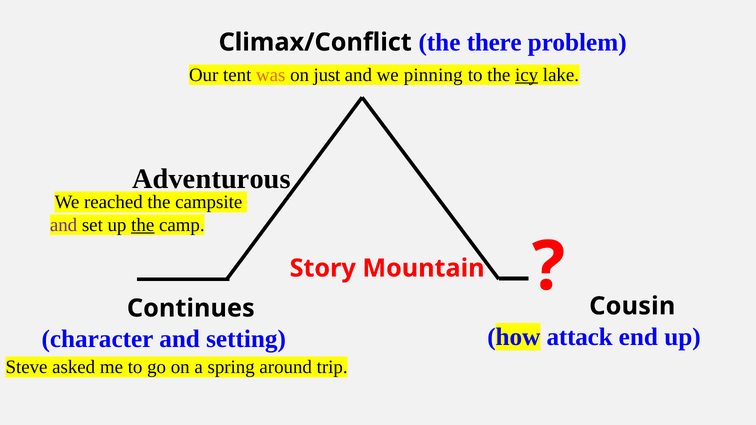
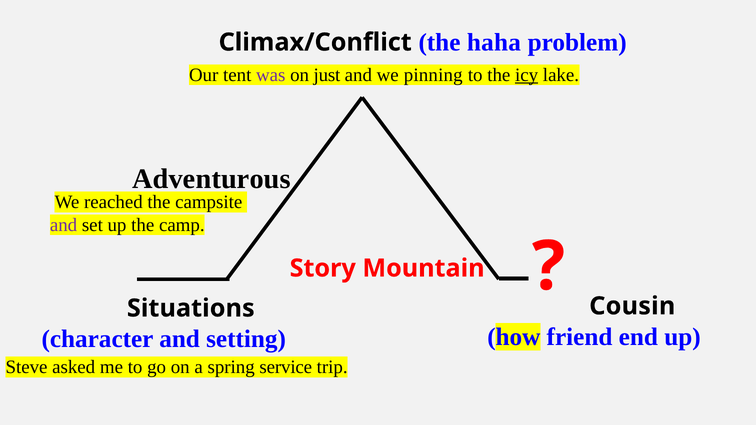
there: there -> haha (494, 42)
was colour: orange -> purple (271, 75)
the underline: present -> none (143, 225)
Continues: Continues -> Situations (191, 308)
attack: attack -> friend (580, 337)
around: around -> service (286, 367)
